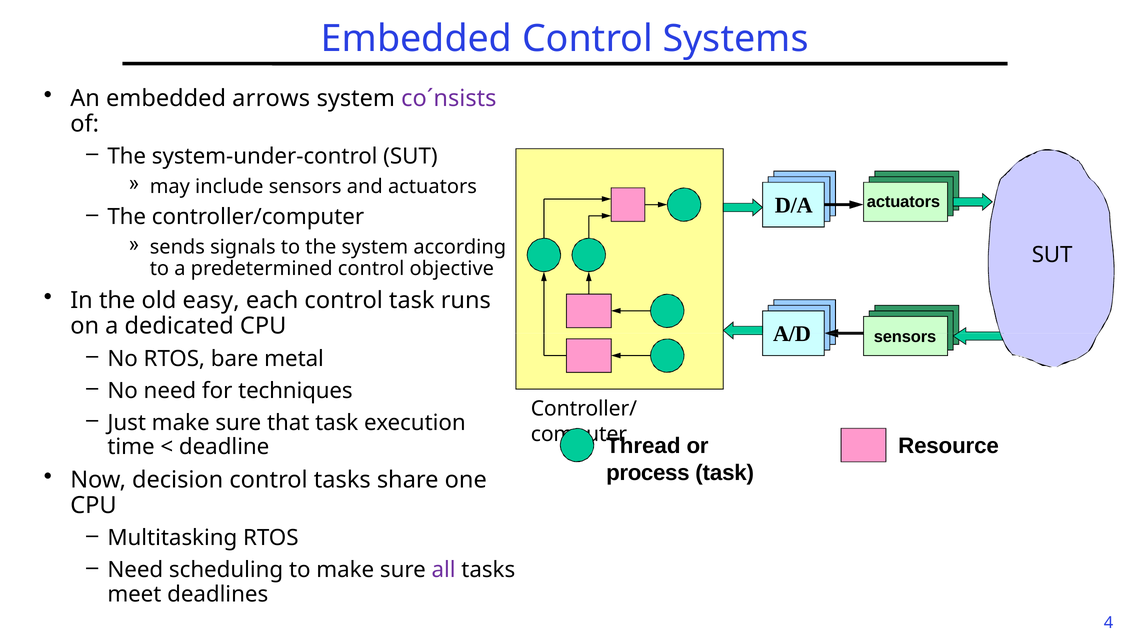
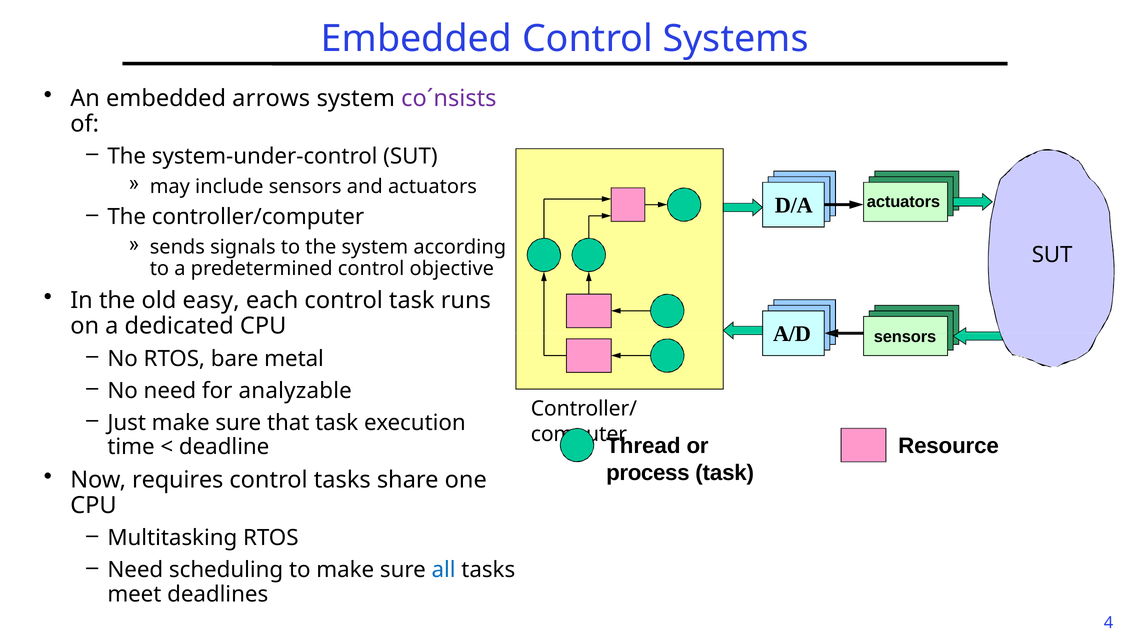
techniques: techniques -> analyzable (295, 390)
decision: decision -> requires (178, 480)
all colour: purple -> blue (444, 570)
